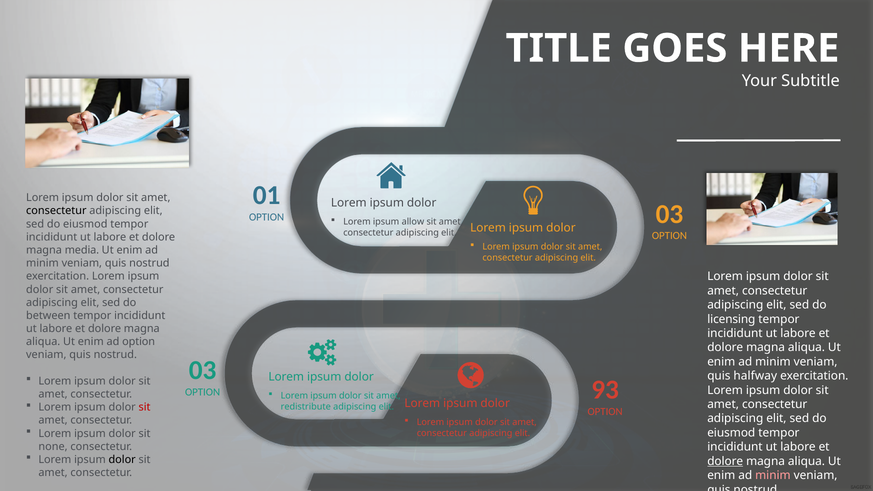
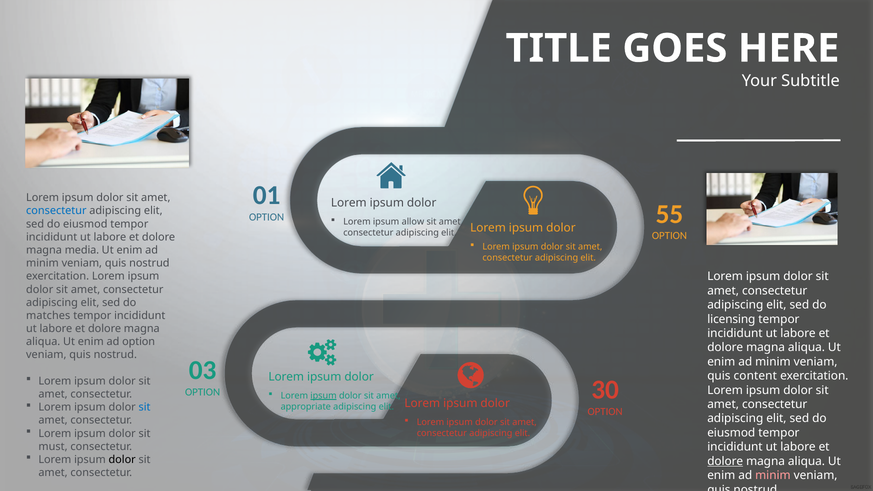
consectetur colour: black -> blue (56, 211)
03: 03 -> 55 (669, 214)
between: between -> matches (48, 316)
halfway: halfway -> content (755, 376)
93: 93 -> 30 (605, 390)
ipsum underline: none -> present (324, 396)
sit colour: red -> blue (145, 407)
redistribute: redistribute -> appropriate (306, 407)
none: none -> must (53, 447)
